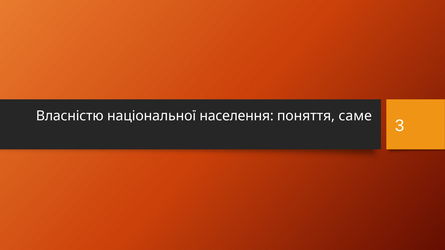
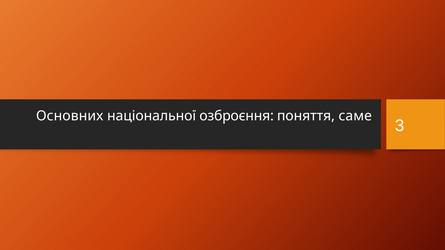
Власністю: Власністю -> Основних (70, 116)
населення: населення -> озброєння (237, 116)
